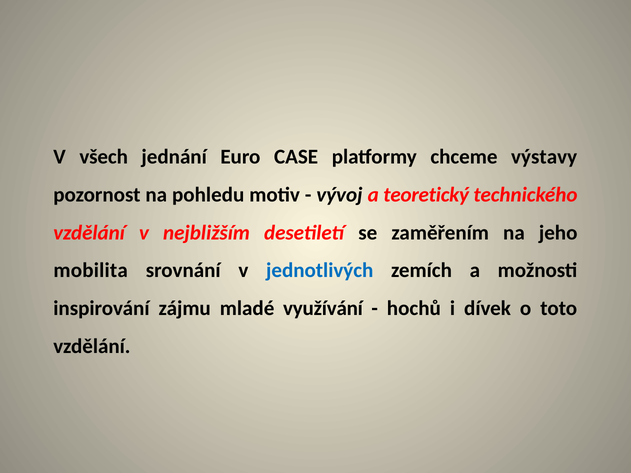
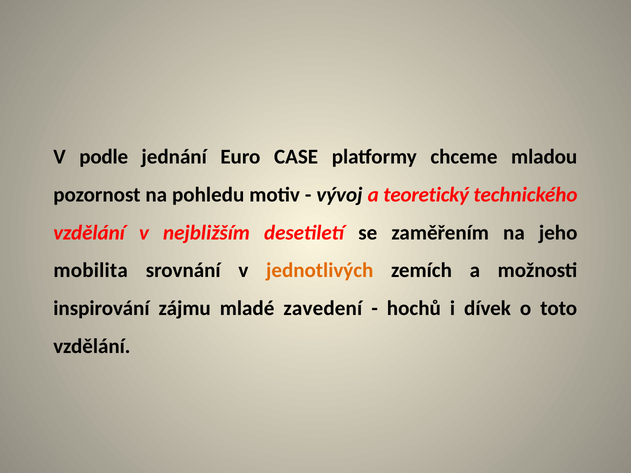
všech: všech -> podle (104, 157)
výstavy: výstavy -> mladou (544, 157)
jednotlivých colour: blue -> orange (320, 271)
využívání: využívání -> zavedení (323, 309)
